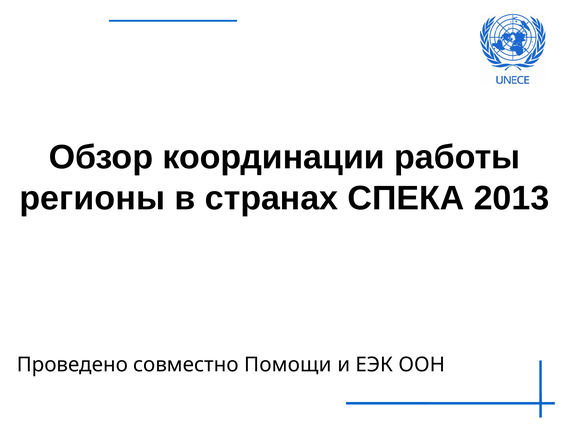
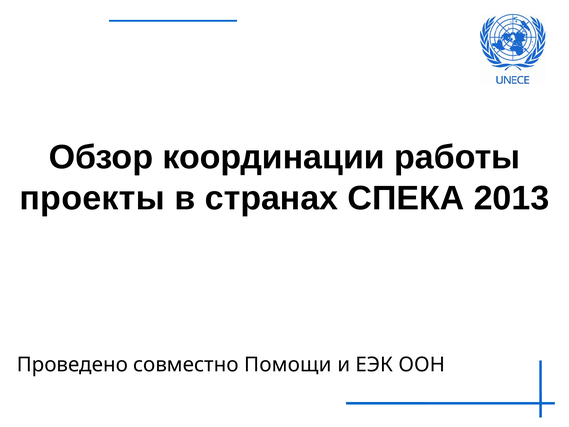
регионы: регионы -> проекты (92, 198)
